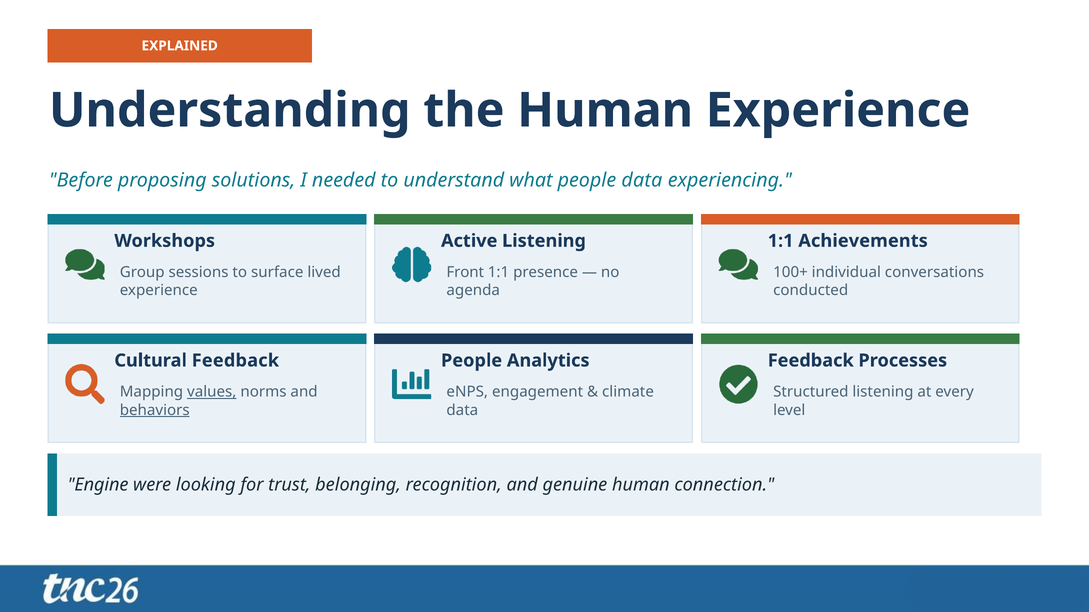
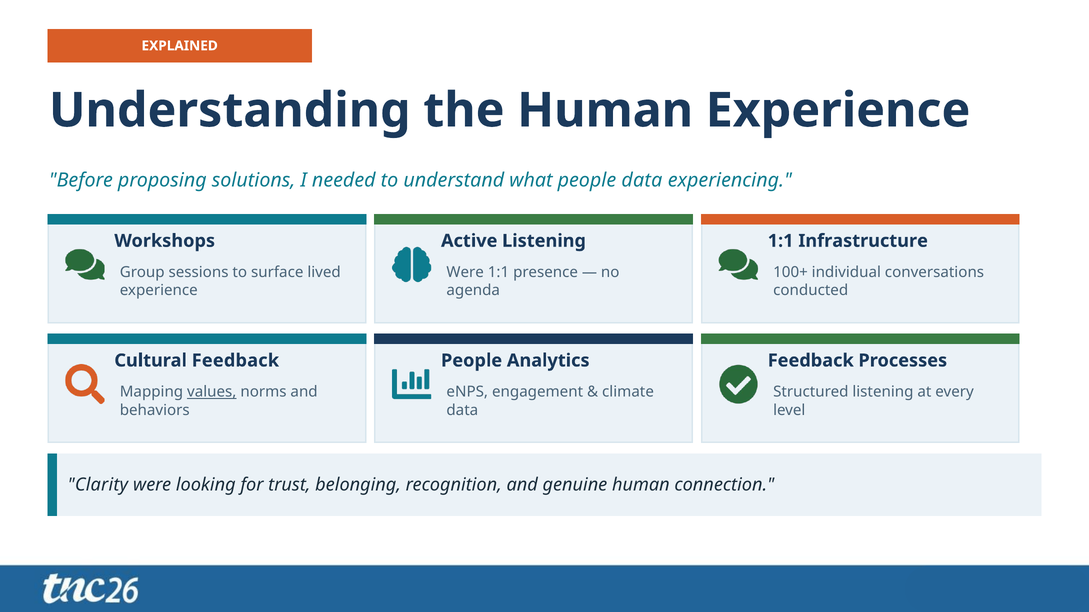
Achievements: Achievements -> Infrastructure (863, 241)
Front: Front -> Were (465, 273)
behaviors underline: present -> none (155, 410)
Engine: Engine -> Clarity (98, 485)
